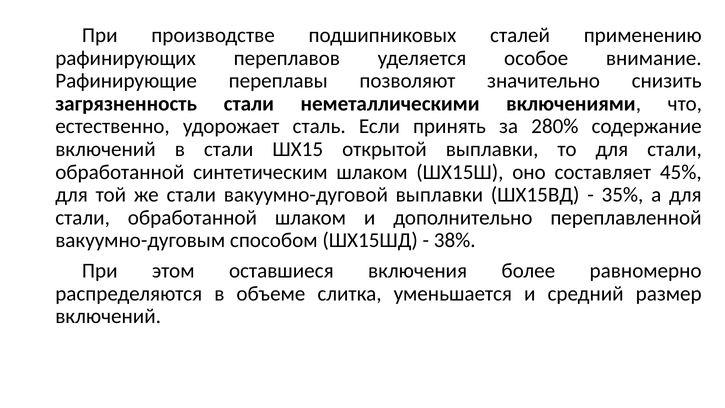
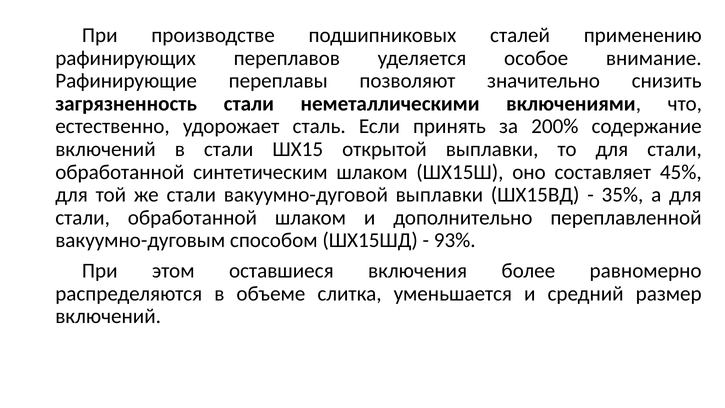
280%: 280% -> 200% (555, 126)
38%: 38% -> 93% (455, 240)
